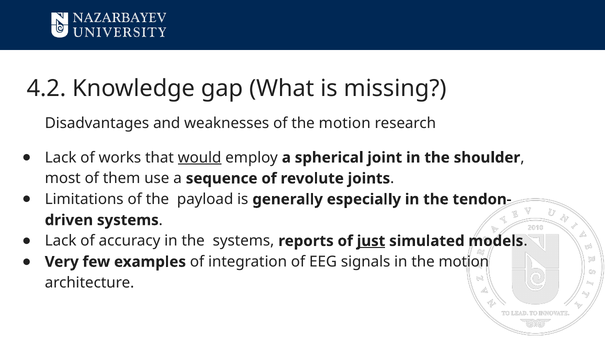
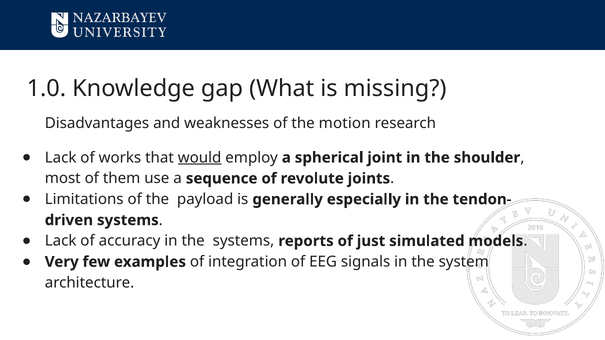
4.2: 4.2 -> 1.0 (46, 88)
just underline: present -> none (371, 241)
in the motion: motion -> system (464, 262)
